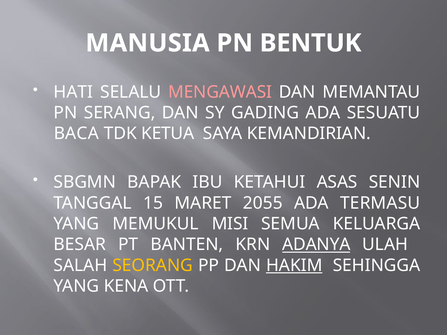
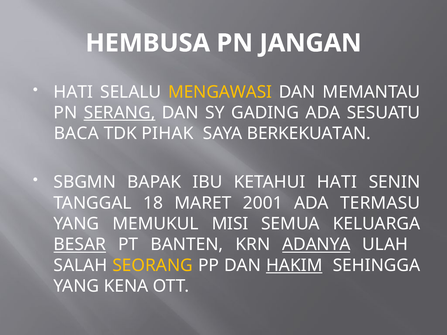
MANUSIA: MANUSIA -> HEMBUSA (148, 43)
BENTUK: BENTUK -> JANGAN (311, 43)
MENGAWASI colour: pink -> yellow (220, 92)
SERANG underline: none -> present (120, 113)
KETUA: KETUA -> PIHAK (168, 134)
KEMANDIRIAN: KEMANDIRIAN -> BERKEKUATAN (309, 134)
KETAHUI ASAS: ASAS -> HATI (337, 182)
15: 15 -> 18 (153, 203)
2055: 2055 -> 2001 (263, 203)
BESAR underline: none -> present (80, 245)
